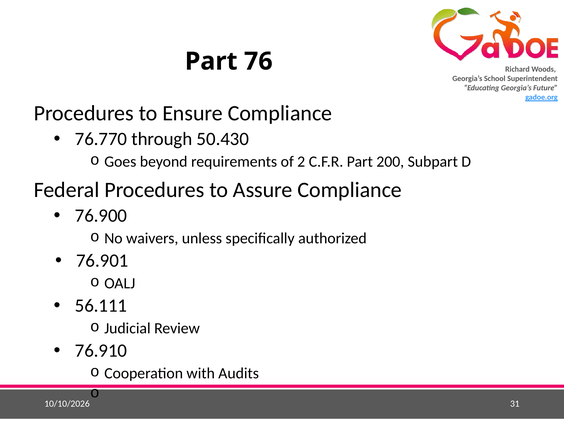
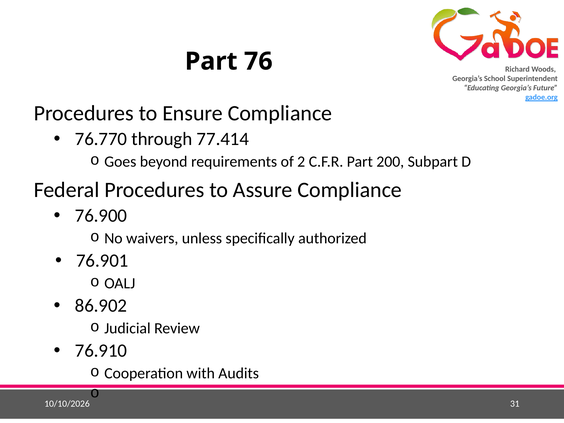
50.430: 50.430 -> 77.414 (223, 139)
56.111: 56.111 -> 86.902 (101, 306)
